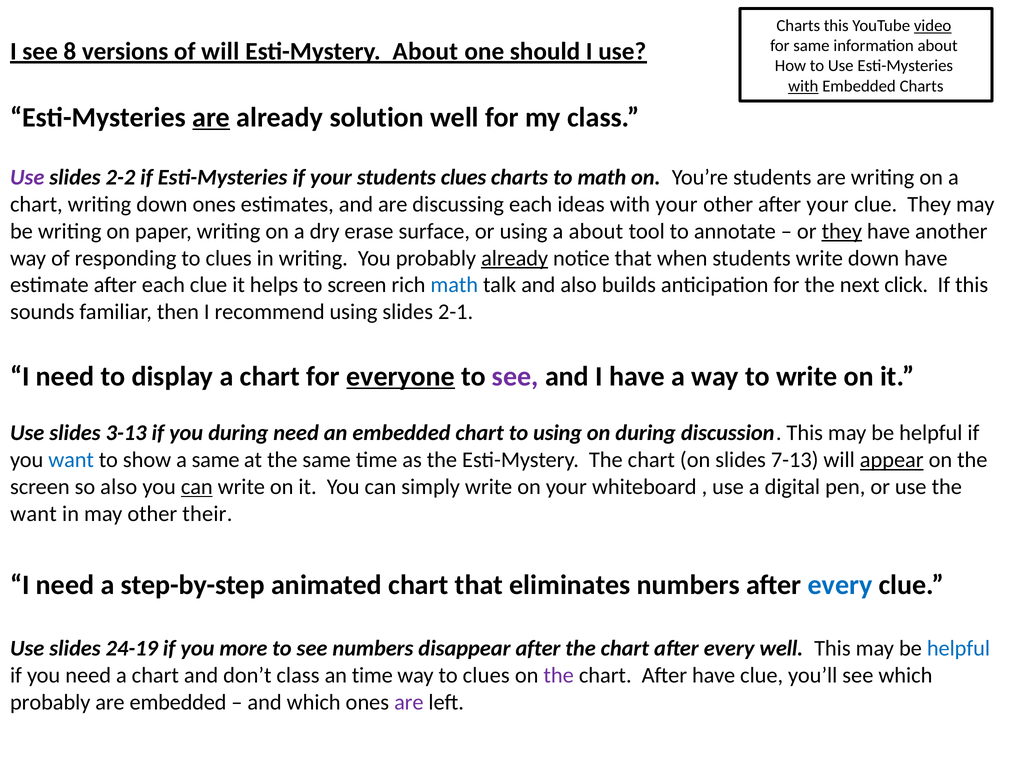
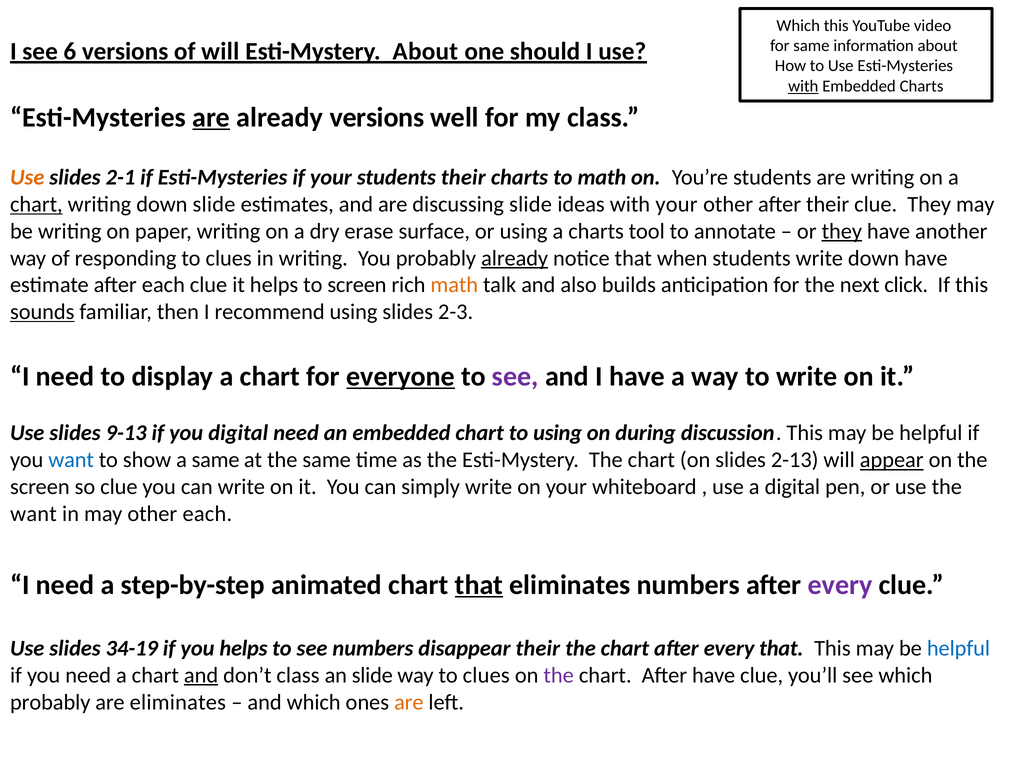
Charts: Charts -> Which (798, 26)
video underline: present -> none (933, 26)
8: 8 -> 6 (70, 51)
already solution: solution -> versions (377, 117)
Use colour: purple -> orange (27, 177)
2-2: 2-2 -> 2-1 (120, 177)
students clues: clues -> their (463, 177)
chart underline: none -> present (36, 204)
down ones: ones -> slide (214, 204)
discussing each: each -> slide (531, 204)
after your: your -> their (828, 204)
a about: about -> charts (596, 231)
math colour: blue -> orange (454, 285)
sounds underline: none -> present (42, 312)
2-1: 2-1 -> 2-3 (456, 312)
3-13: 3-13 -> 9-13 (126, 433)
you during: during -> digital (238, 433)
7-13: 7-13 -> 2-13 (795, 460)
so also: also -> clue (119, 487)
can underline: present -> none (197, 487)
other their: their -> each (207, 514)
that underline: none -> present (479, 585)
every colour: blue -> purple (840, 585)
24-19: 24-19 -> 34-19 (132, 648)
you more: more -> helps (243, 648)
disappear after: after -> their (538, 648)
every well: well -> that (781, 648)
and underline: none -> present (201, 675)
an time: time -> slide (372, 675)
are embedded: embedded -> eliminates (178, 702)
are colour: purple -> orange (409, 702)
